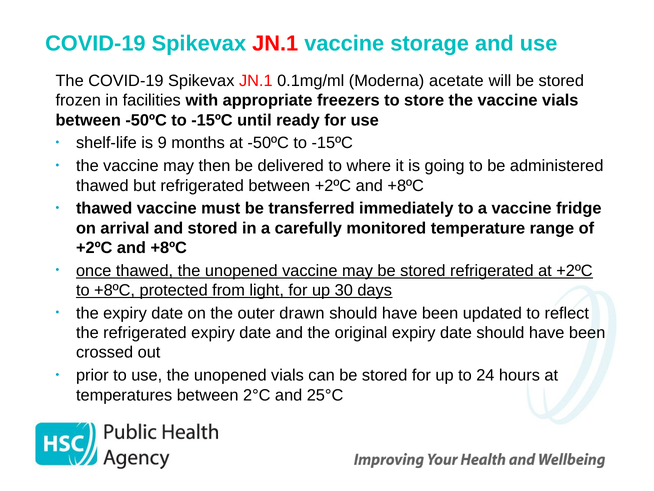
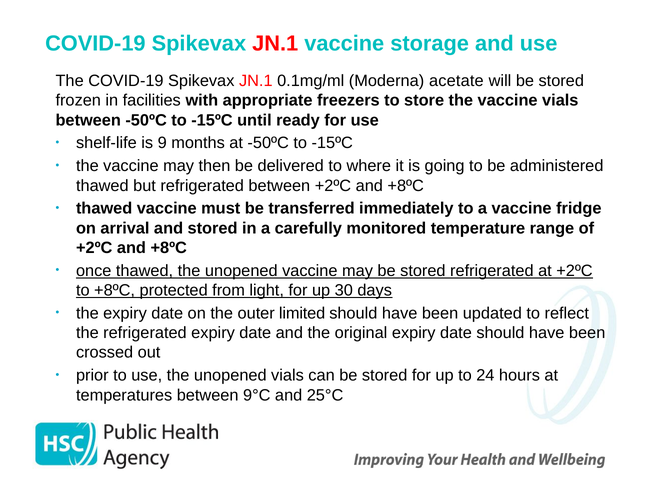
drawn: drawn -> limited (302, 313)
2°C: 2°C -> 9°C (257, 395)
